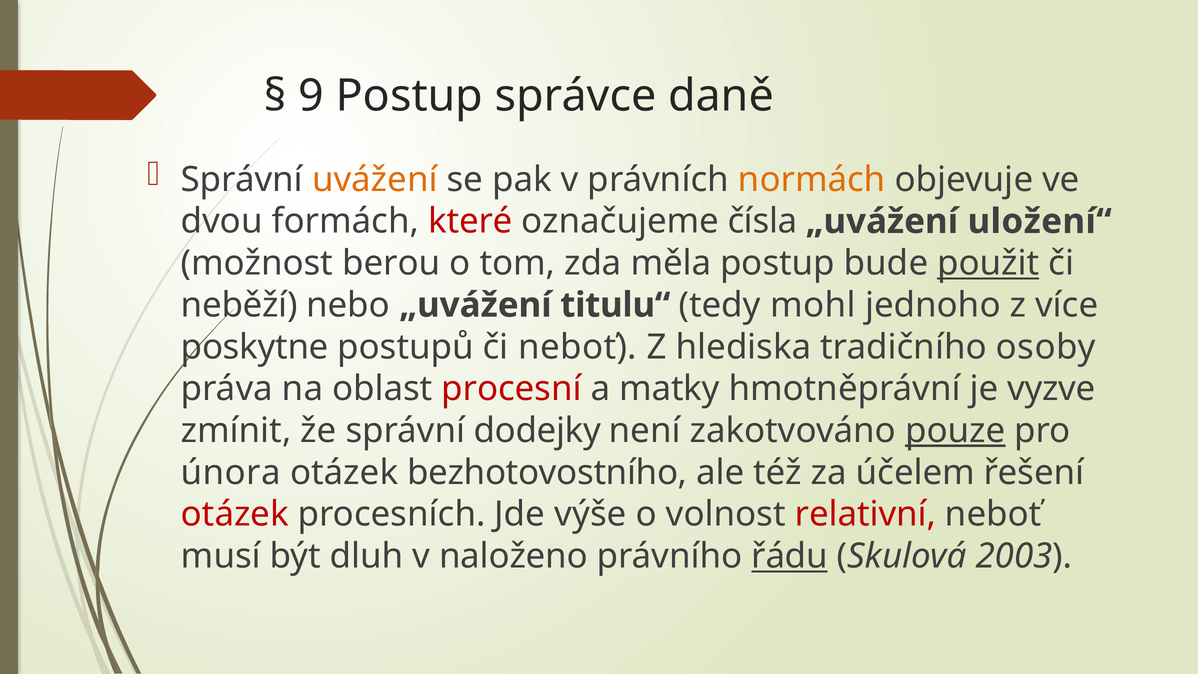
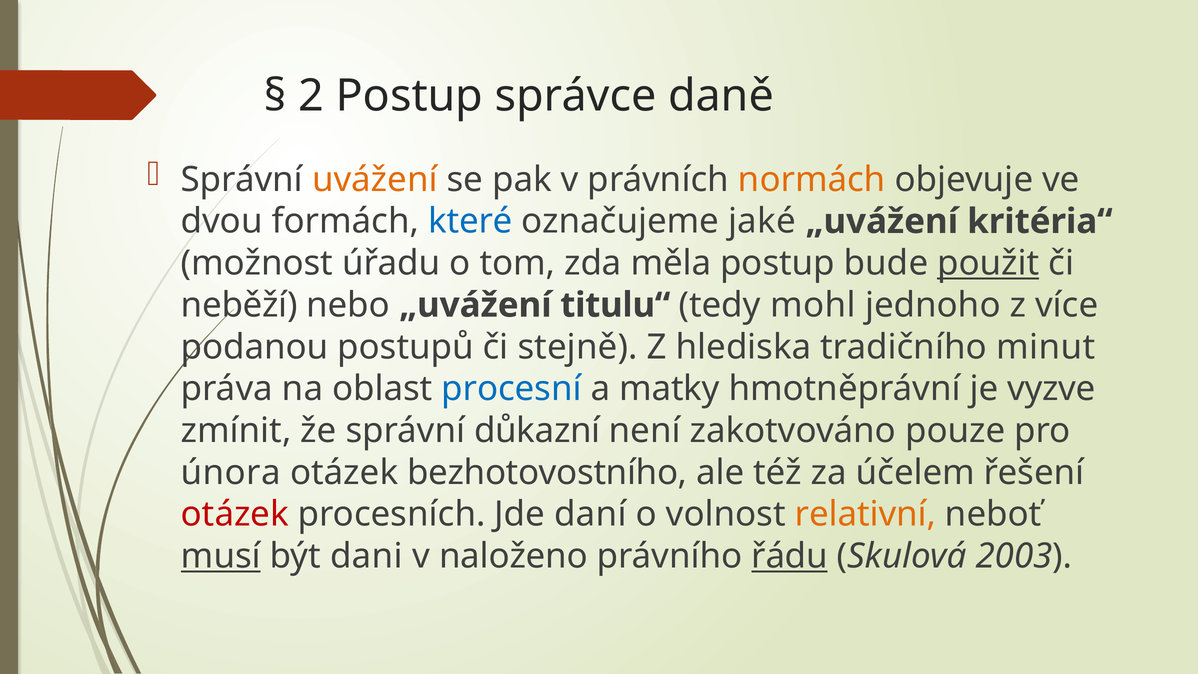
9: 9 -> 2 (311, 96)
které colour: red -> blue (470, 221)
čísla: čísla -> jaké (762, 221)
uložení“: uložení“ -> kritéria“ (1040, 221)
berou: berou -> úřadu (391, 263)
poskytne: poskytne -> podanou (255, 347)
či neboť: neboť -> stejně (578, 347)
osoby: osoby -> minut (1046, 347)
procesní colour: red -> blue (512, 389)
dodejky: dodejky -> důkazní (537, 431)
pouze underline: present -> none (955, 431)
výše: výše -> daní (590, 514)
relativní colour: red -> orange (865, 514)
musí underline: none -> present (221, 556)
dluh: dluh -> dani (366, 556)
